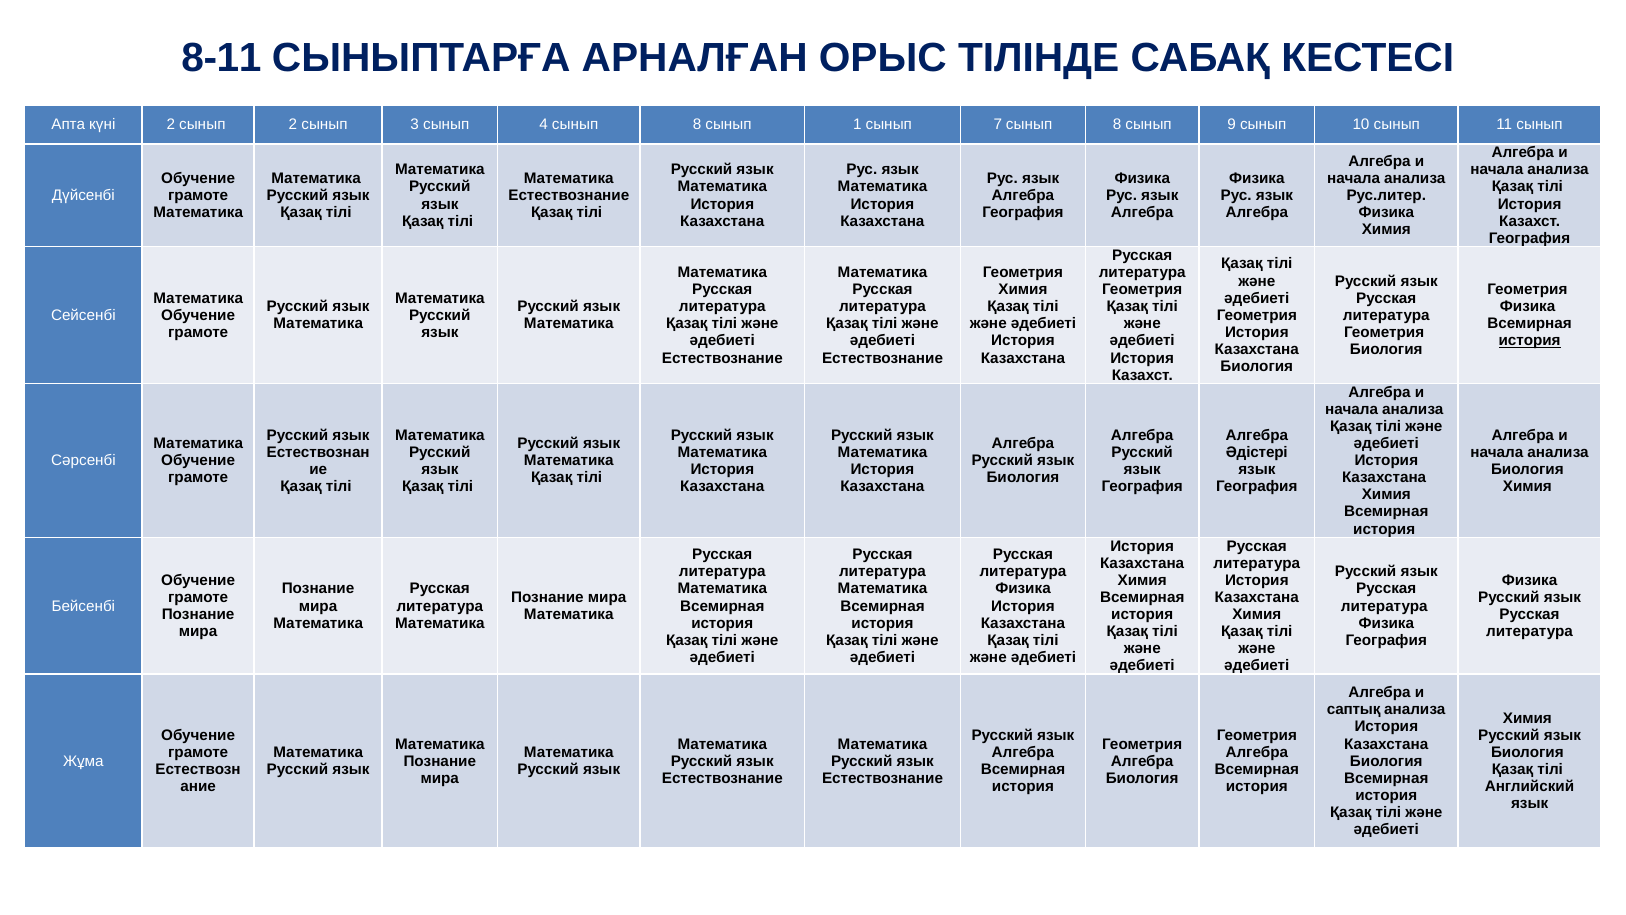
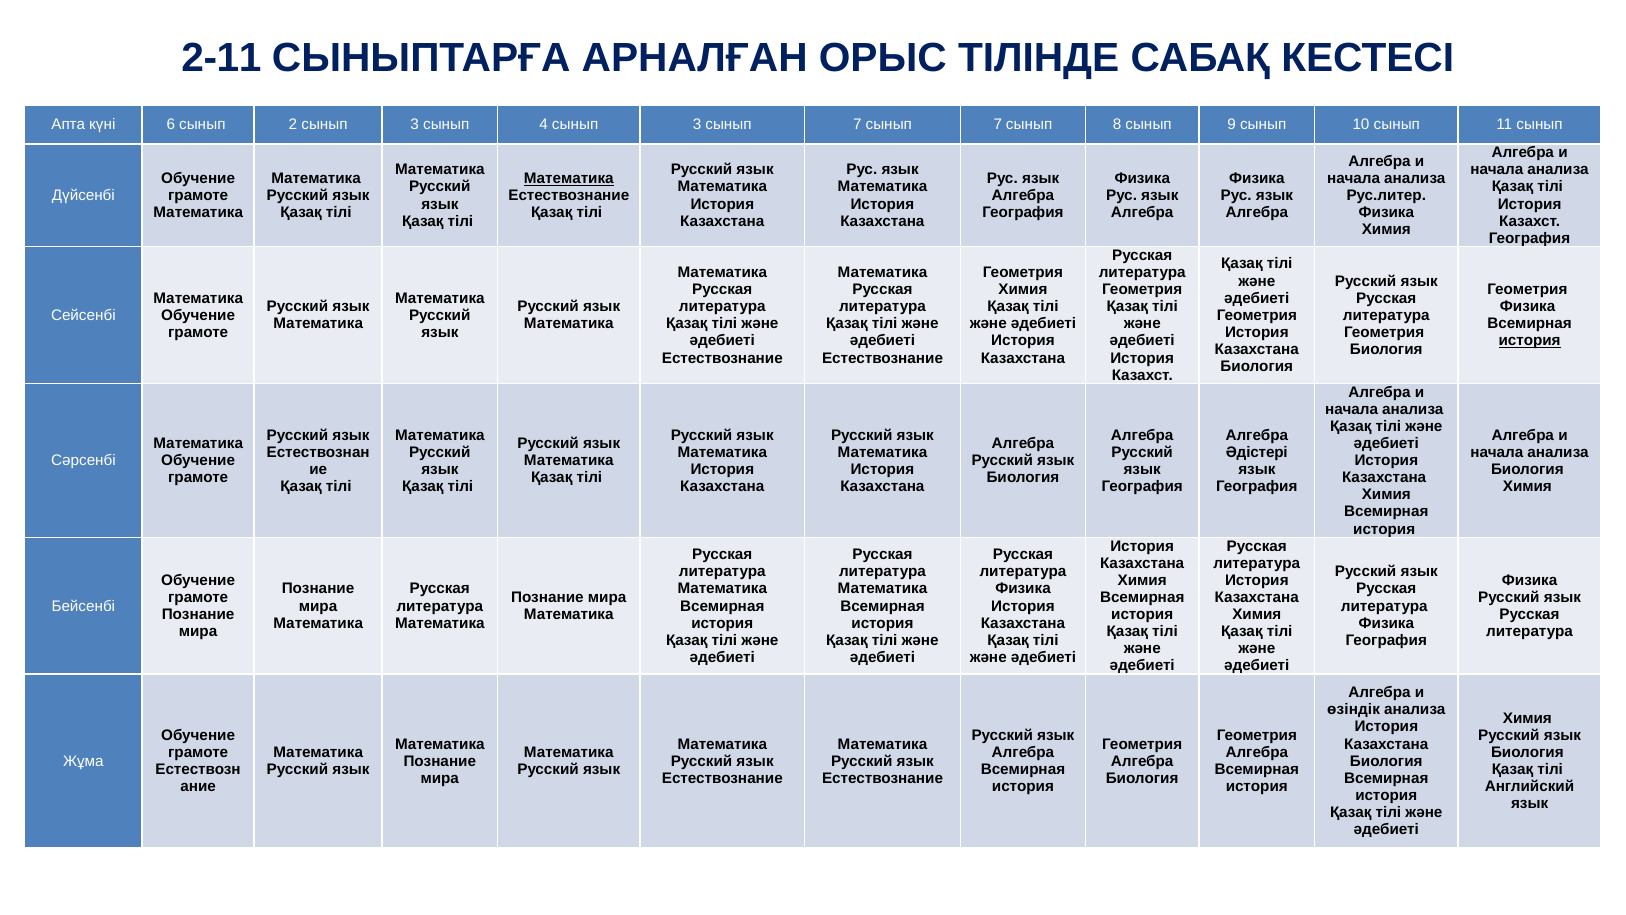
8-11: 8-11 -> 2-11 (221, 58)
күні 2: 2 -> 6 (171, 125)
4 сынып 8: 8 -> 3 (697, 125)
1: 1 -> 7 (857, 125)
Математика underline: none -> present (569, 178)
саптық: саптық -> өзіндік (1354, 709)
